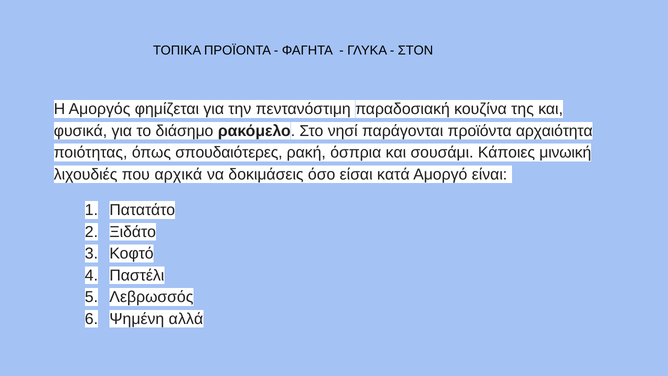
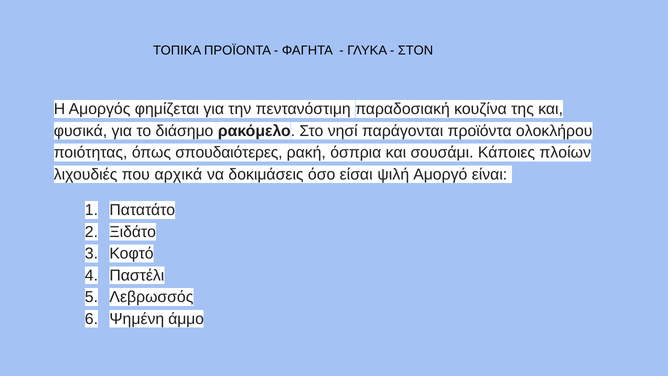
αρχαιότητα: αρχαιότητα -> ολοκλήρου (554, 131)
μινωική: μινωική -> πλοίων (565, 153)
κατά: κατά -> ψιλή (393, 174)
αλλά: αλλά -> άμμο (186, 319)
